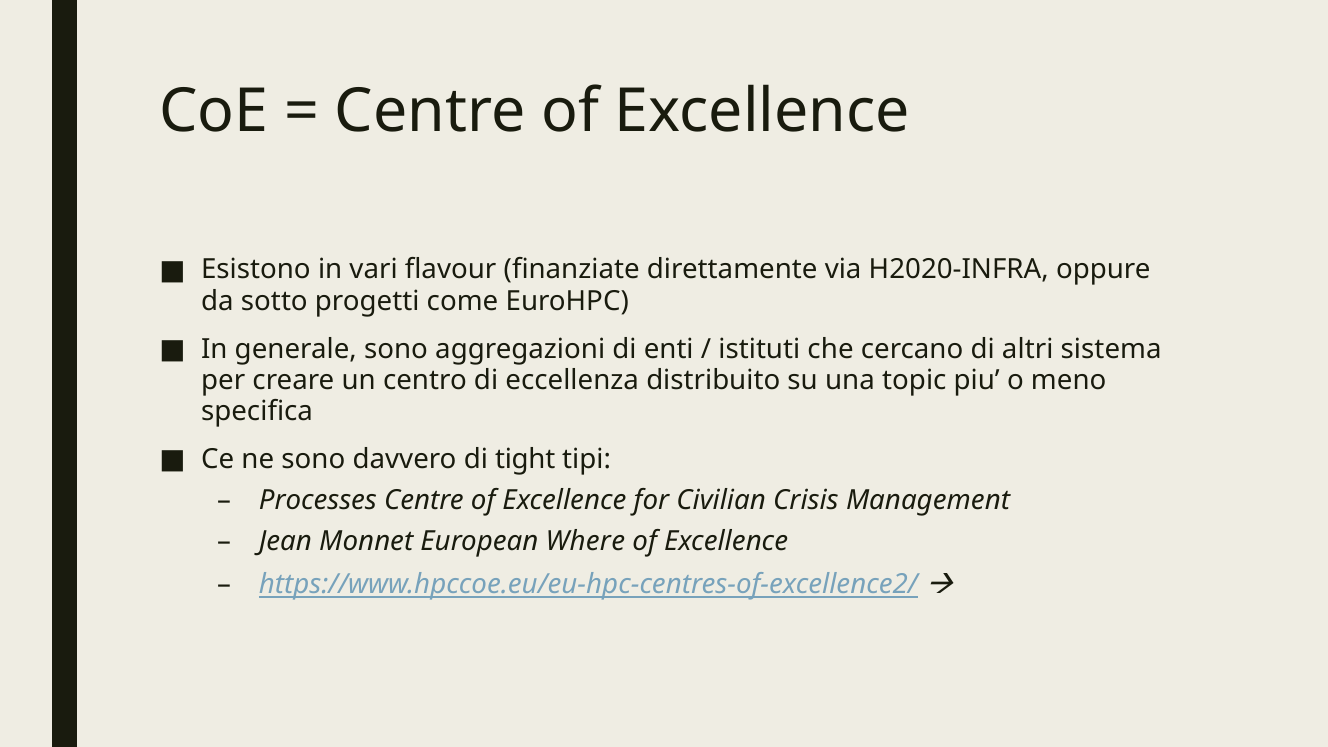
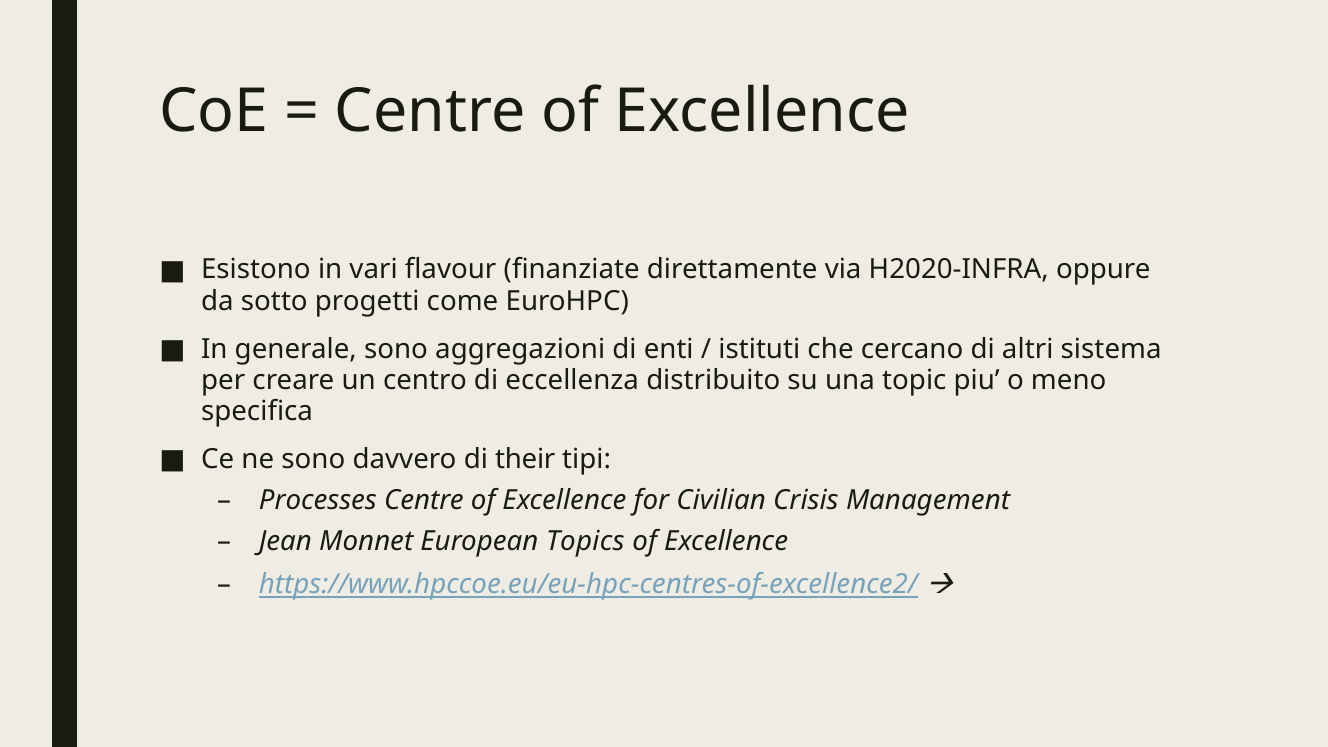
tight: tight -> their (525, 459)
Where: Where -> Topics (585, 541)
